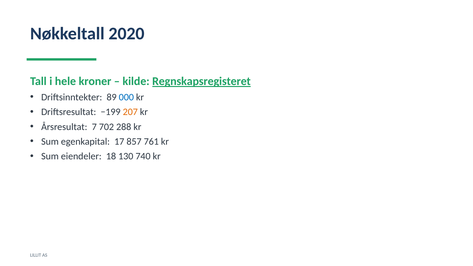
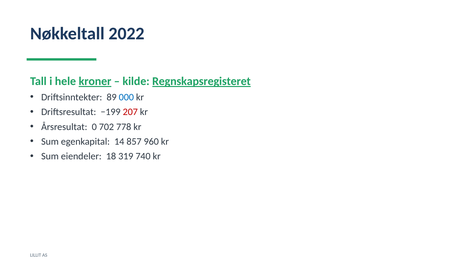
2020: 2020 -> 2022 (127, 34)
kroner underline: none -> present (95, 81)
207 colour: orange -> red (130, 112)
7: 7 -> 0 (94, 127)
288: 288 -> 778 (124, 127)
17: 17 -> 14 (119, 142)
761: 761 -> 960 (151, 142)
130: 130 -> 319 (126, 156)
